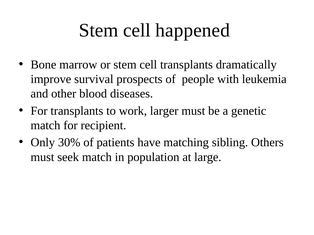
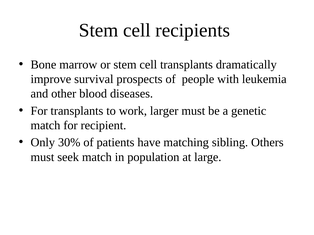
happened: happened -> recipients (193, 30)
